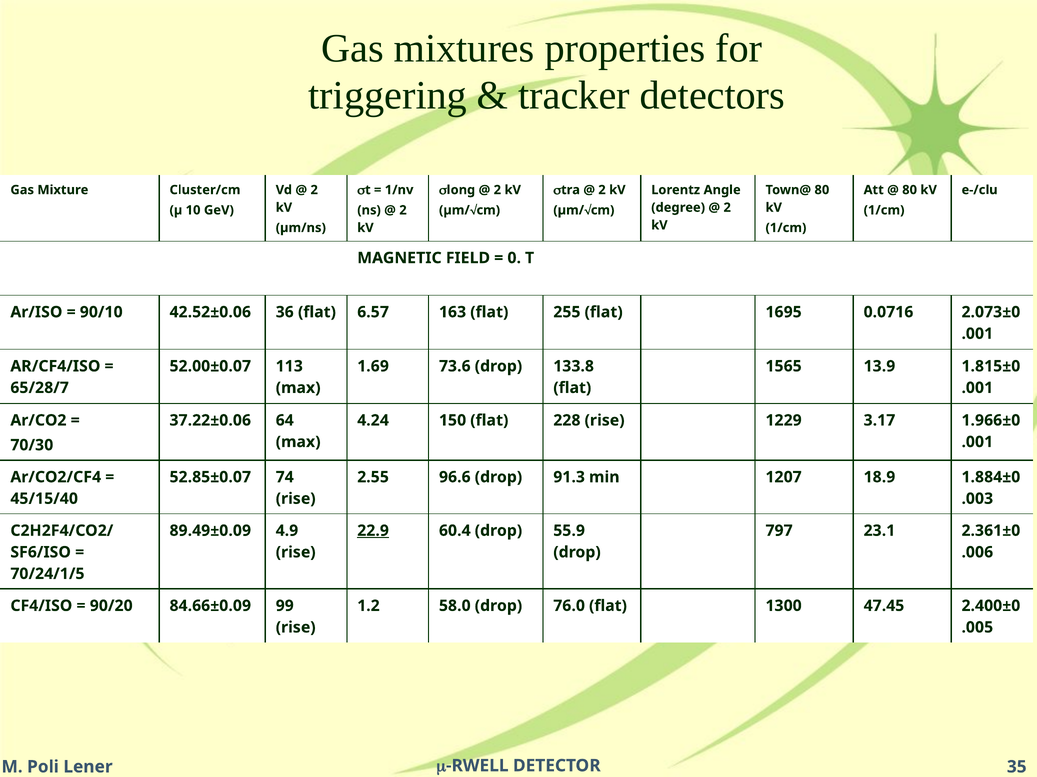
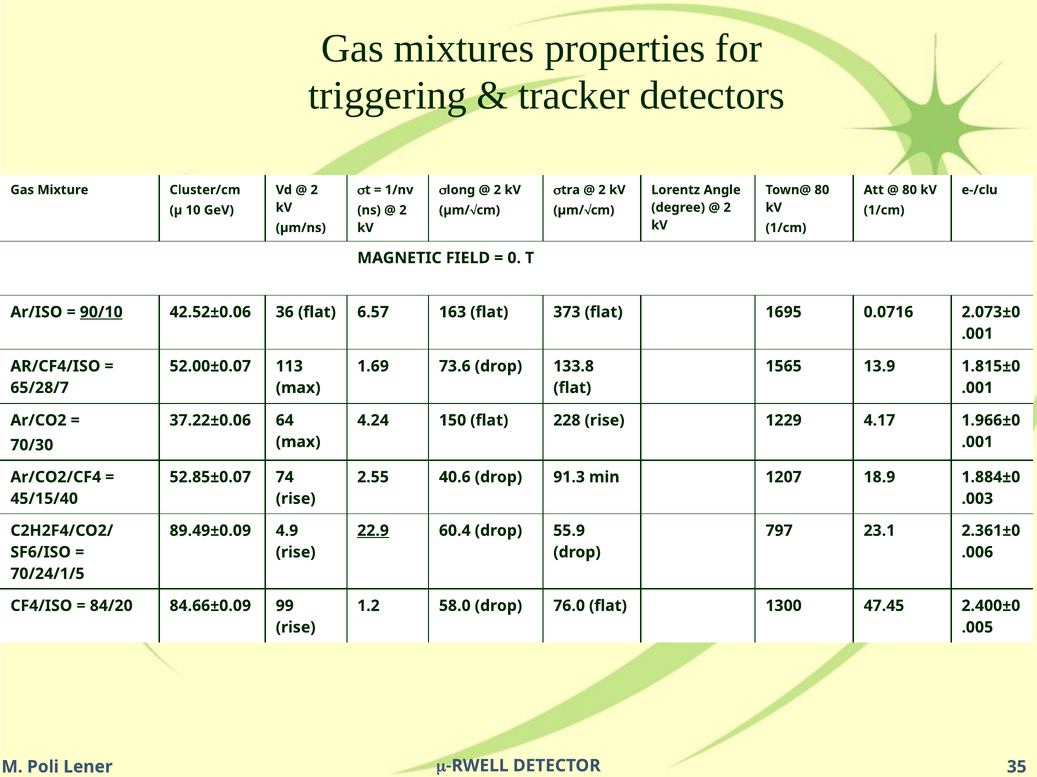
90/10 underline: none -> present (101, 312)
255: 255 -> 373 (567, 312)
3.17: 3.17 -> 4.17 (879, 421)
96.6: 96.6 -> 40.6 (455, 478)
90/20: 90/20 -> 84/20 (111, 606)
